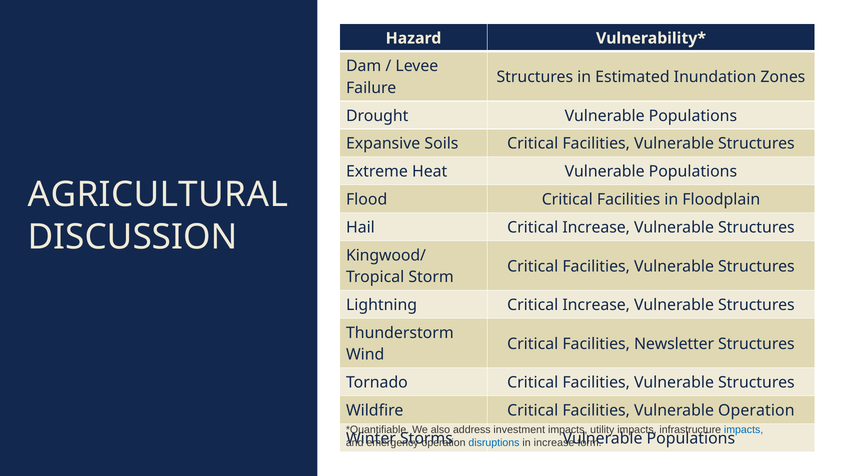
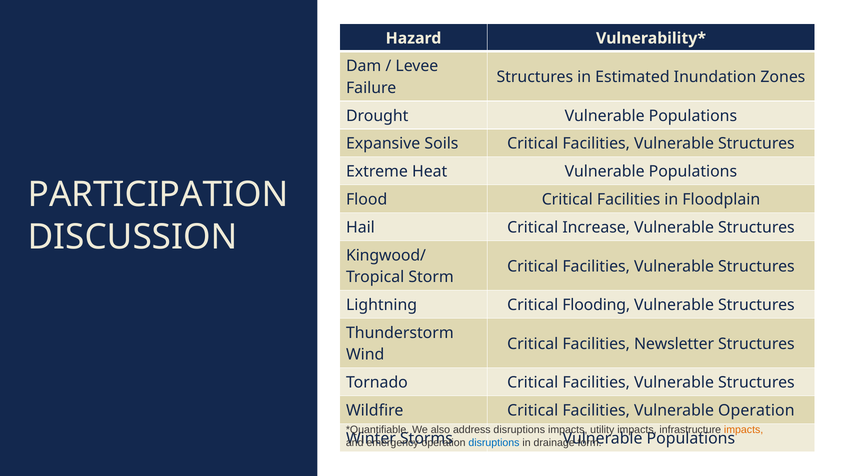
AGRICULTURAL: AGRICULTURAL -> PARTICIPATION (158, 194)
Lightning Critical Increase: Increase -> Flooding (596, 305)
address investment: investment -> disruptions (519, 430)
impacts colour: blue -> orange (744, 430)
in increase: increase -> drainage (554, 442)
